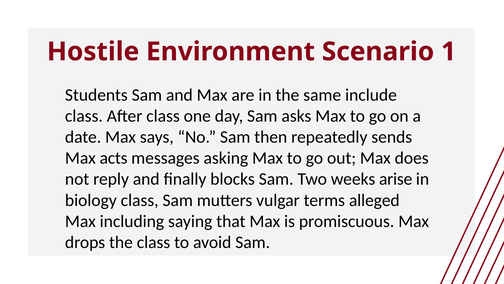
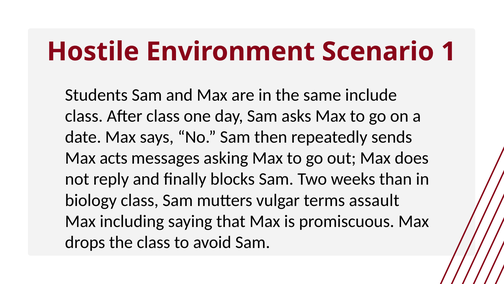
arise: arise -> than (396, 179)
alleged: alleged -> assault (374, 200)
